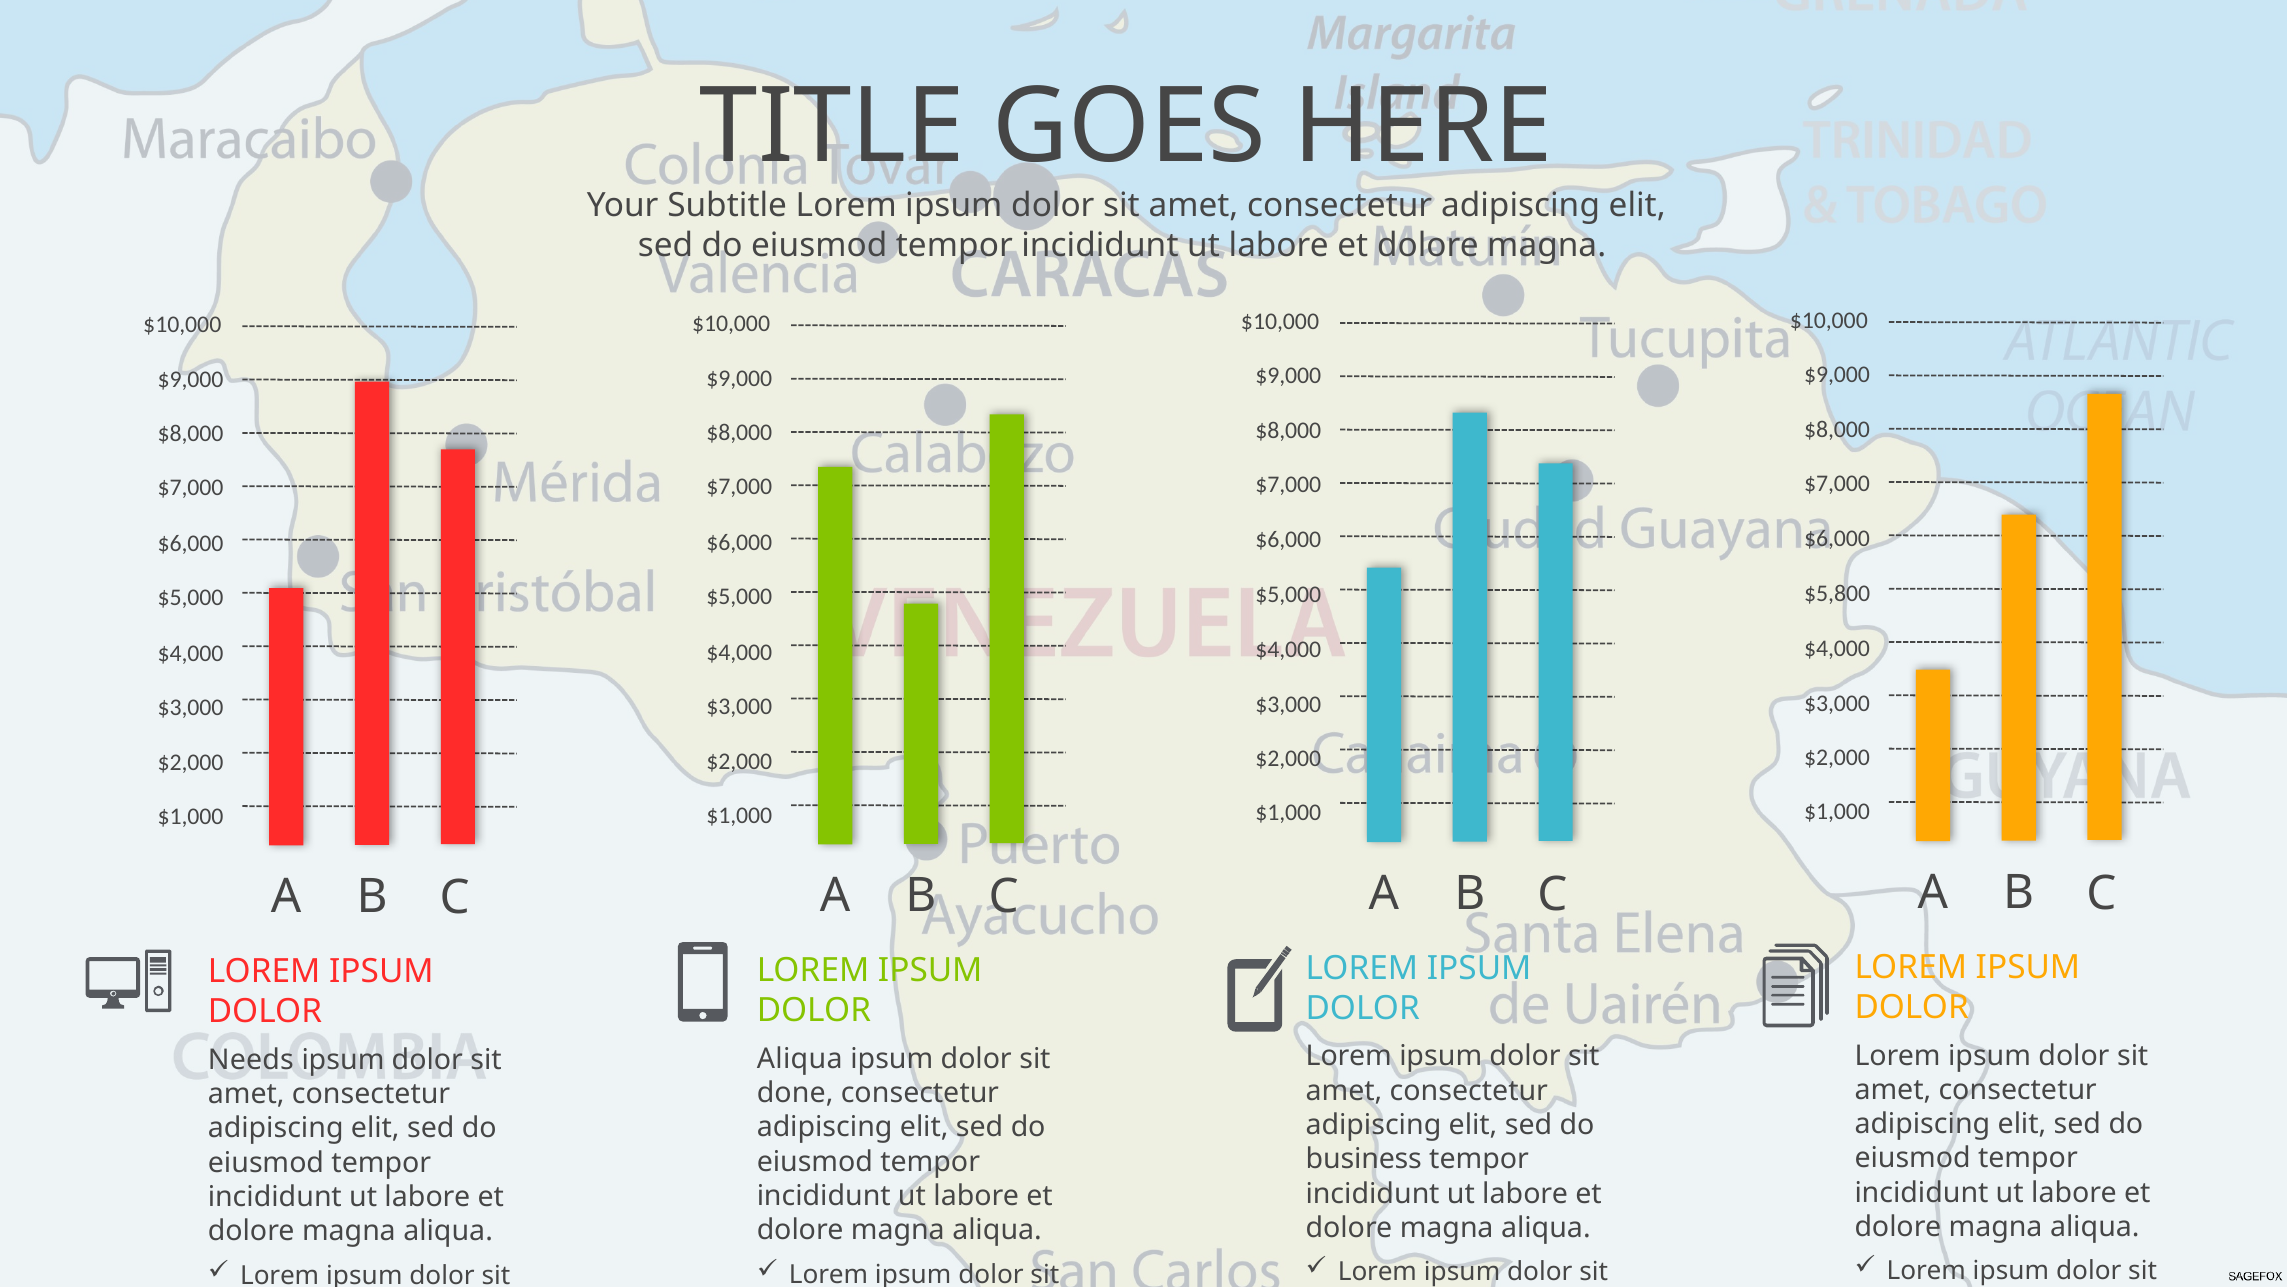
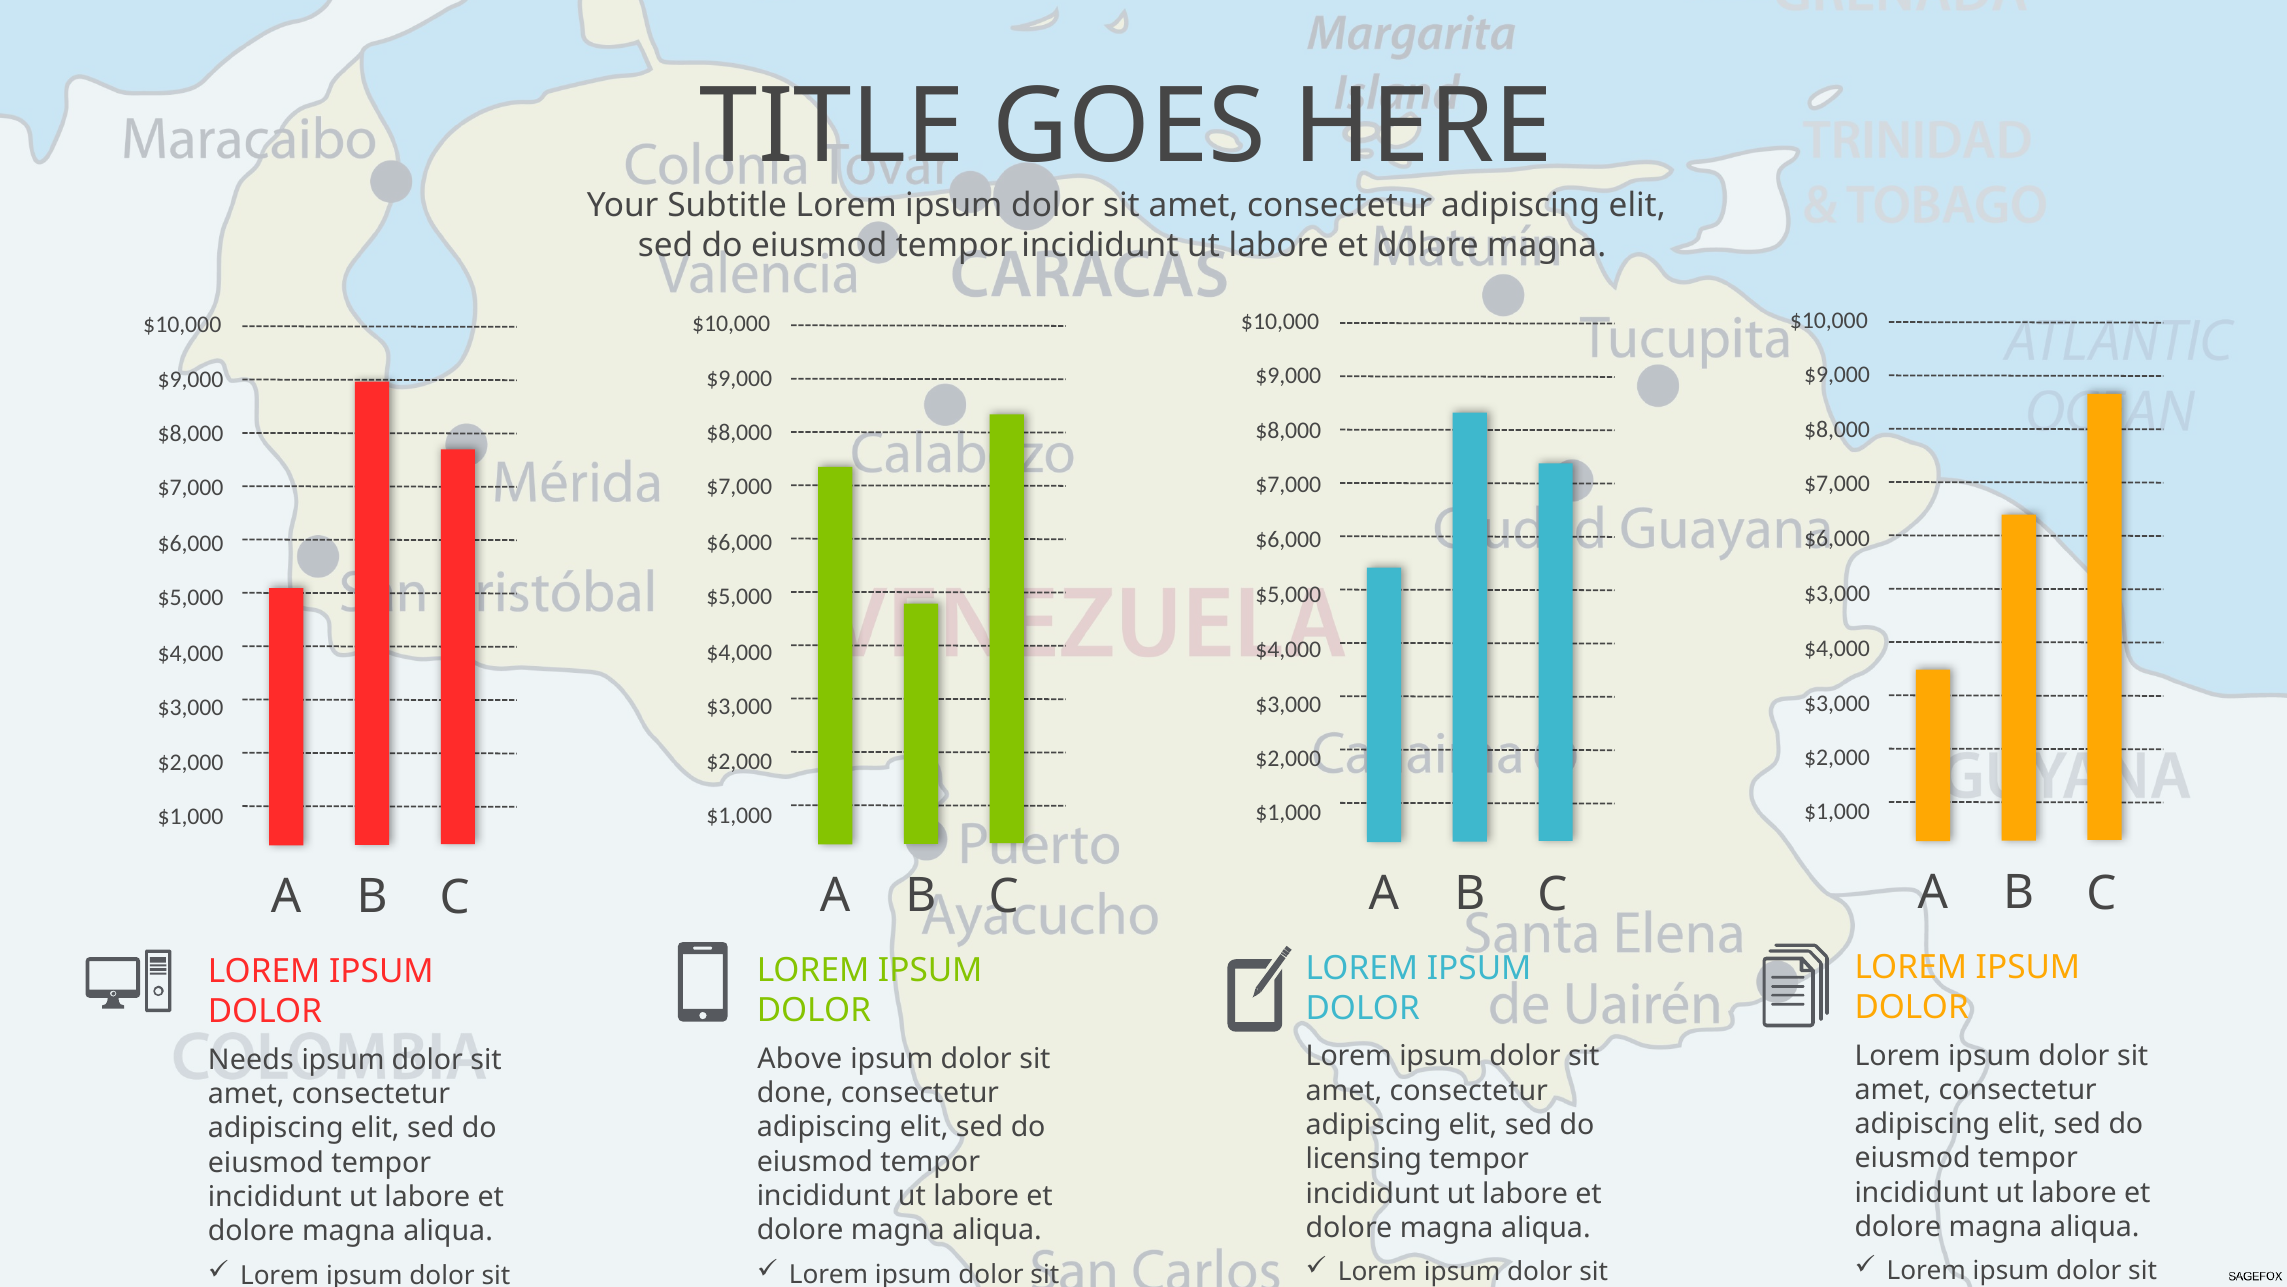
$5,800: $5,800 -> $3,000 (1837, 593)
Aliqua: Aliqua -> Above (800, 1058)
business: business -> licensing (1364, 1159)
